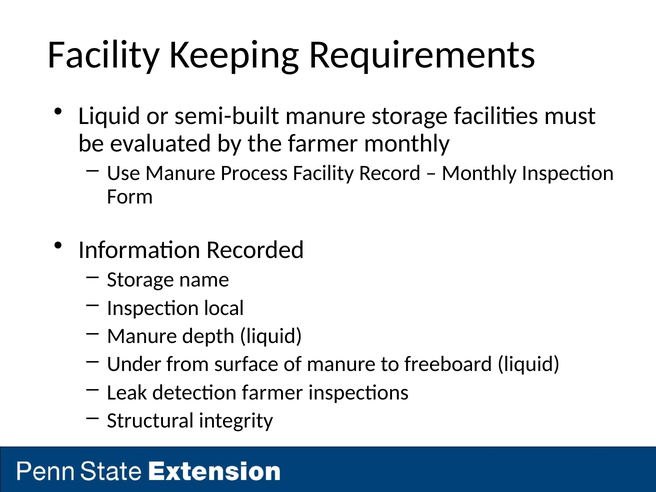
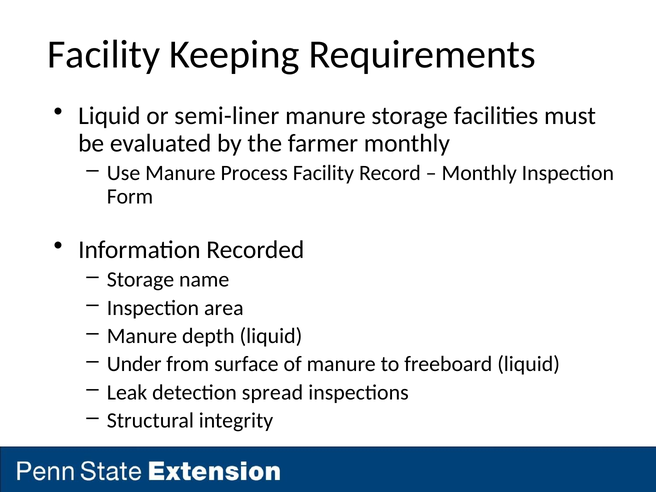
semi-built: semi-built -> semi-liner (227, 116)
local: local -> area (224, 308)
detection farmer: farmer -> spread (272, 392)
